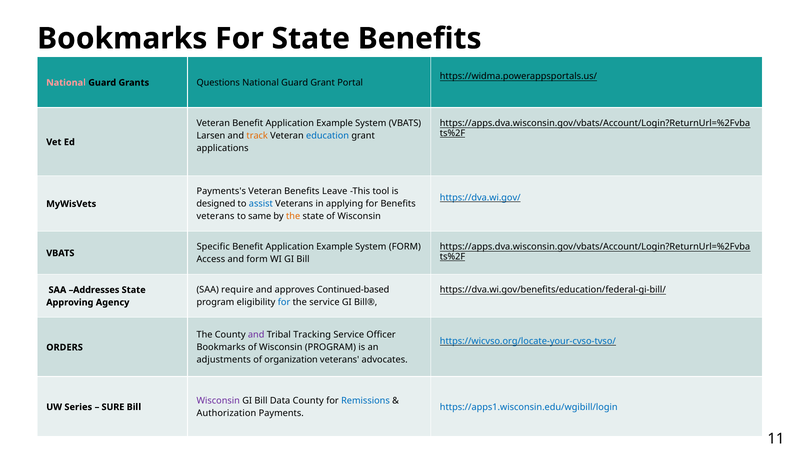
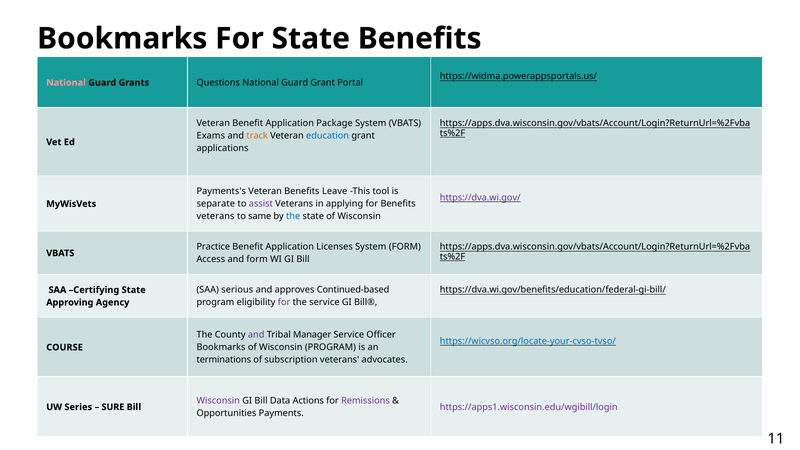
Veteran Benefit Application Example: Example -> Package (335, 123)
Larsen: Larsen -> Exams (211, 136)
https://dva.wi.gov/ colour: blue -> purple (480, 198)
designed: designed -> separate (216, 204)
assist colour: blue -> purple (261, 204)
the colour: orange -> blue (293, 216)
Specific: Specific -> Practice (213, 247)
Example: Example -> Licenses (335, 247)
require: require -> serious (237, 290)
Addresses: Addresses -> Certifying (94, 290)
for colour: blue -> purple (284, 302)
Tracking: Tracking -> Manager (312, 335)
ORDERS: ORDERS -> COURSE (65, 347)
adjustments: adjustments -> terminations (224, 360)
organization: organization -> subscription (291, 360)
Data County: County -> Actions (308, 401)
Remissions colour: blue -> purple (365, 401)
https://apps1.wisconsin.edu/wgibill/login colour: blue -> purple (529, 407)
Authorization: Authorization -> Opportunities (226, 413)
